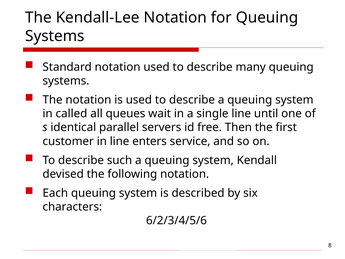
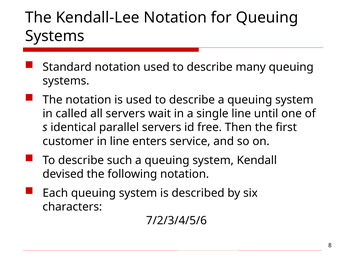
all queues: queues -> servers (125, 114)
6/2/3/4/5/6: 6/2/3/4/5/6 -> 7/2/3/4/5/6 (176, 220)
